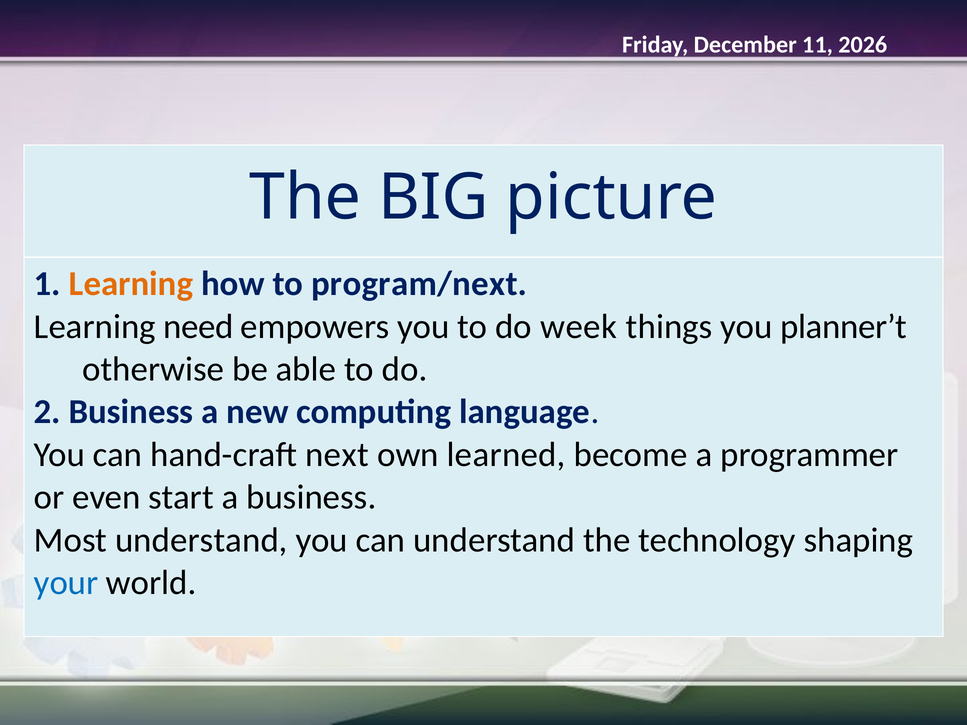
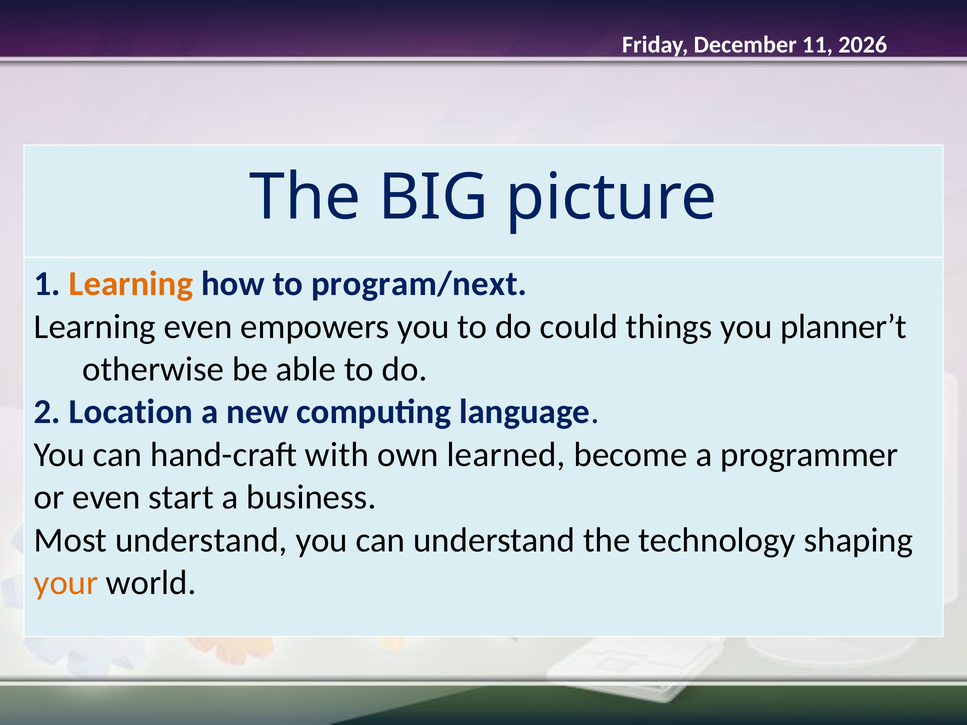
Learning need: need -> even (198, 327)
week: week -> could (579, 327)
2 Business: Business -> Location (131, 412)
next: next -> with (337, 455)
your colour: blue -> orange (66, 583)
